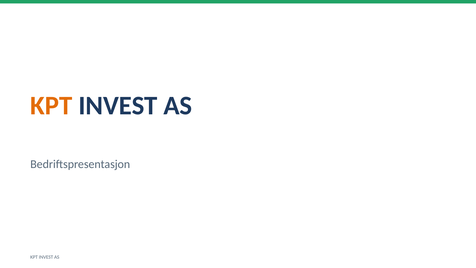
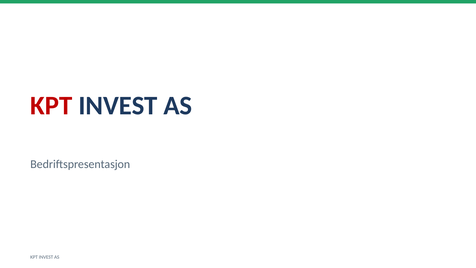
KPT colour: orange -> red (51, 106)
